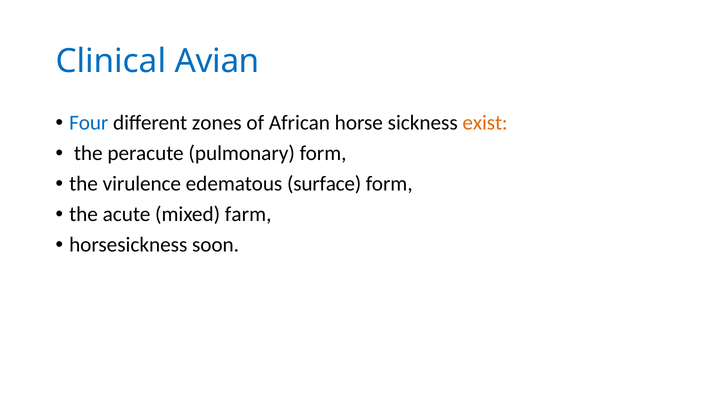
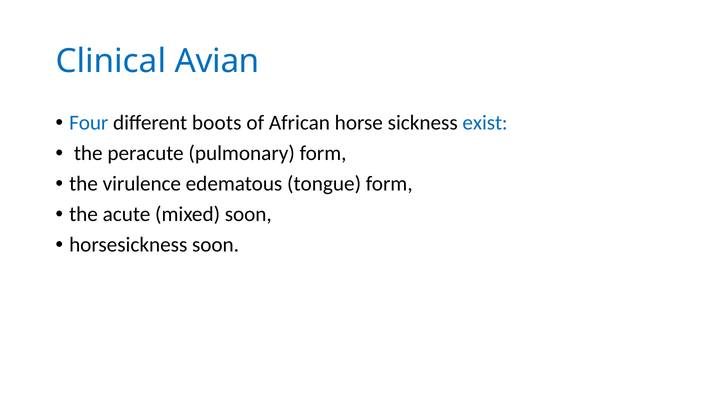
zones: zones -> boots (217, 123)
exist colour: orange -> blue (485, 123)
surface: surface -> tongue (324, 184)
mixed farm: farm -> soon (248, 215)
